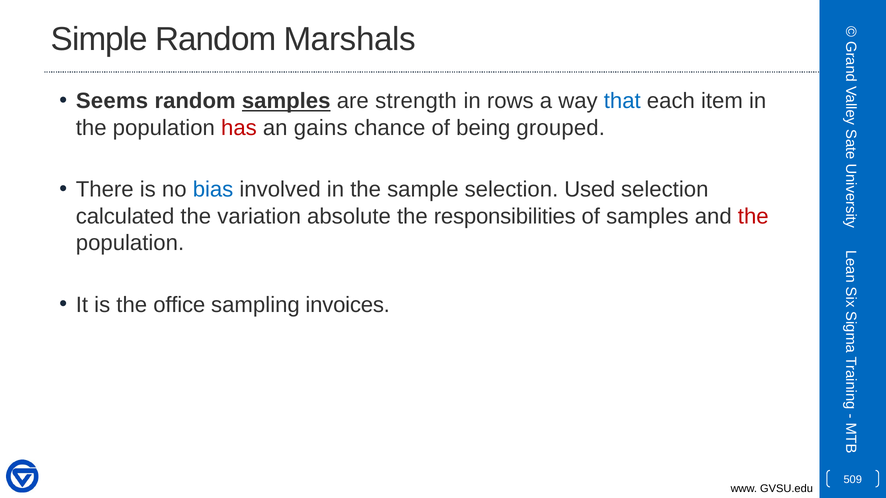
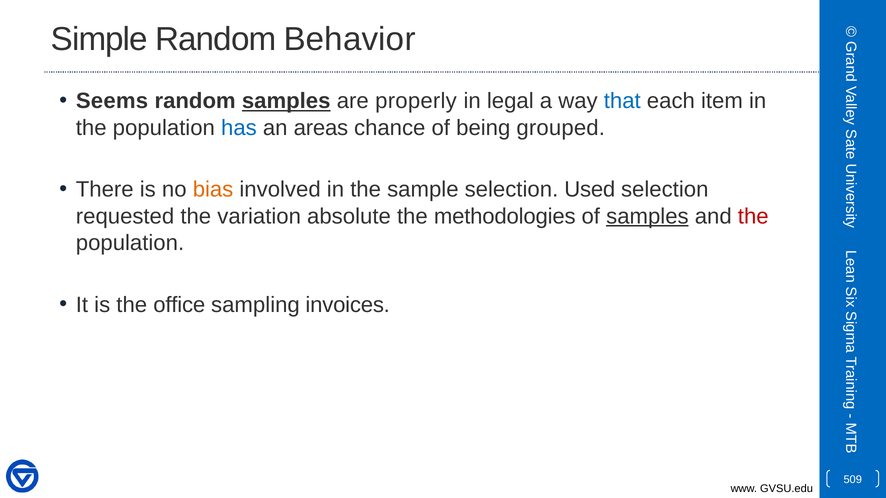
Marshals: Marshals -> Behavior (350, 39)
strength: strength -> properly (416, 101)
rows: rows -> legal (510, 101)
has colour: red -> blue (239, 128)
gains: gains -> areas (321, 128)
bias colour: blue -> orange (213, 190)
calculated: calculated -> requested (125, 216)
responsibilities: responsibilities -> methodologies (505, 216)
samples underline: none -> present (647, 216)
